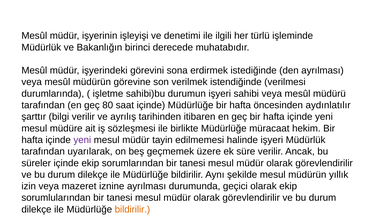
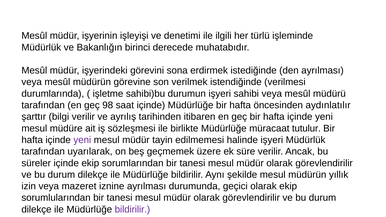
80: 80 -> 98 (108, 105)
hekim: hekim -> tutulur (306, 128)
bildirilir colour: orange -> purple (132, 209)
